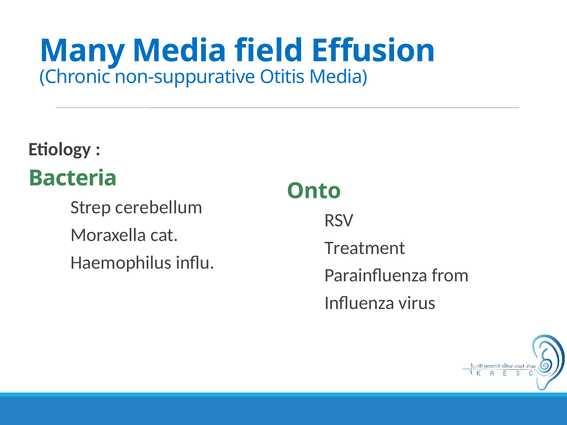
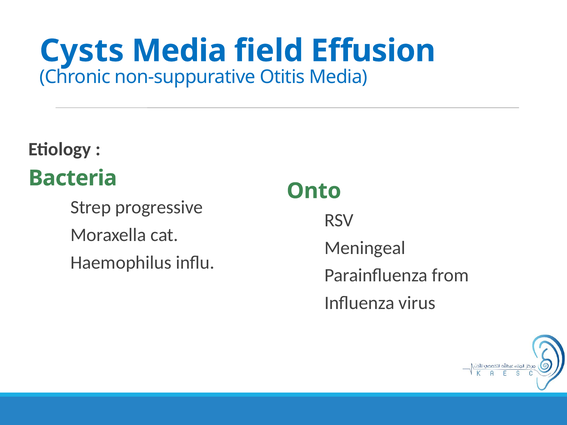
Many: Many -> Cysts (82, 51)
cerebellum: cerebellum -> progressive (159, 207)
Treatment: Treatment -> Meningeal (365, 248)
